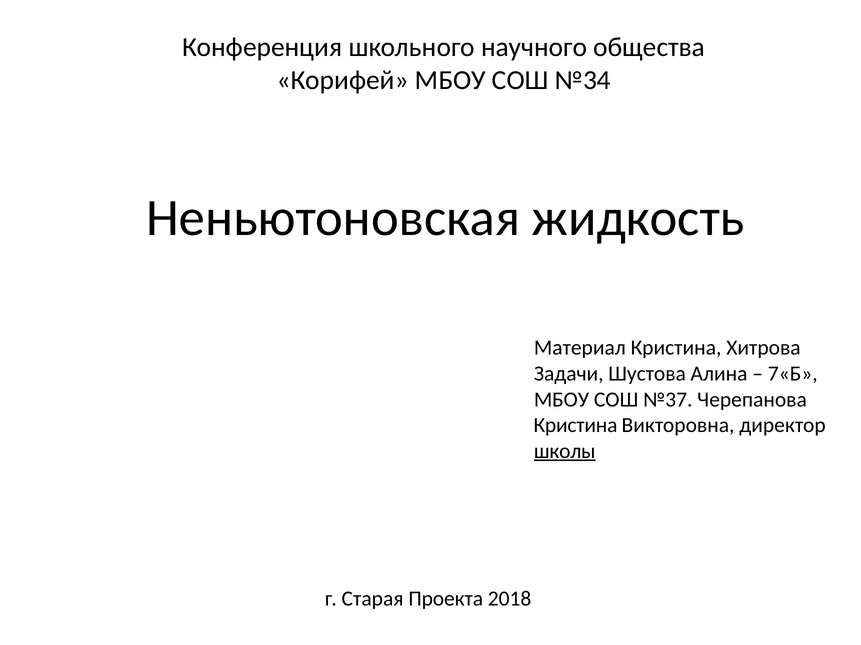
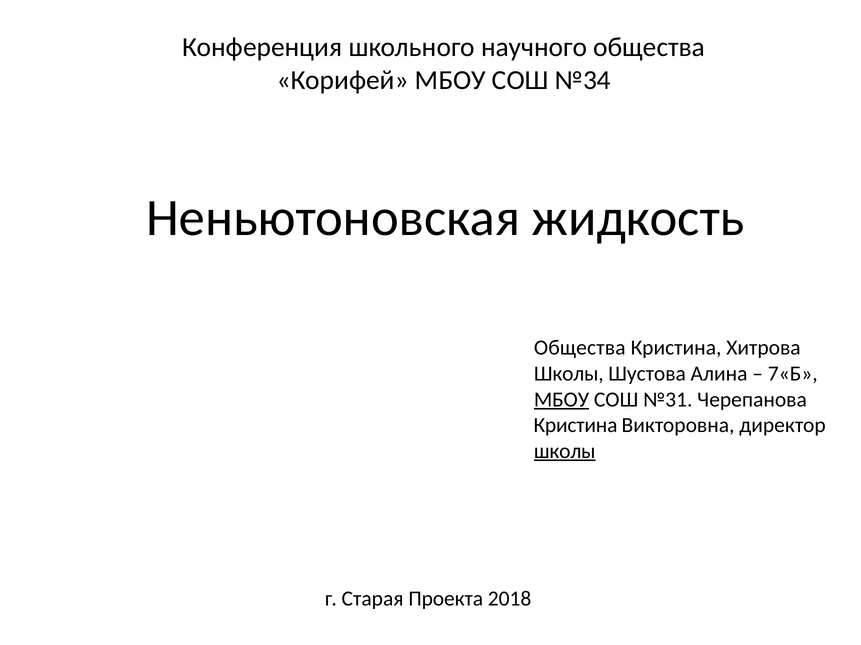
Материал: Материал -> Общества (580, 348)
Задачи: Задачи -> Школы (569, 374)
МБОУ underline: none -> present (562, 400)
№37: №37 -> №31 (668, 400)
